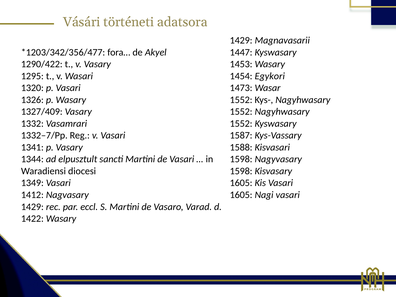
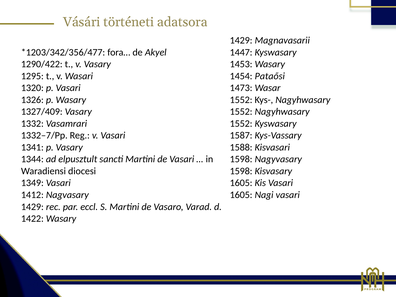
Egykori: Egykori -> Pataősi (270, 76)
